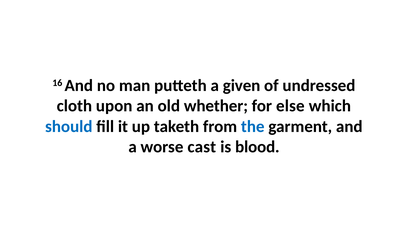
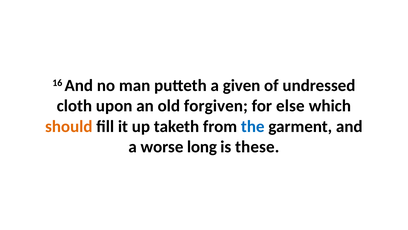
whether: whether -> forgiven (216, 106)
should colour: blue -> orange (69, 126)
cast: cast -> long (202, 147)
blood: blood -> these (257, 147)
